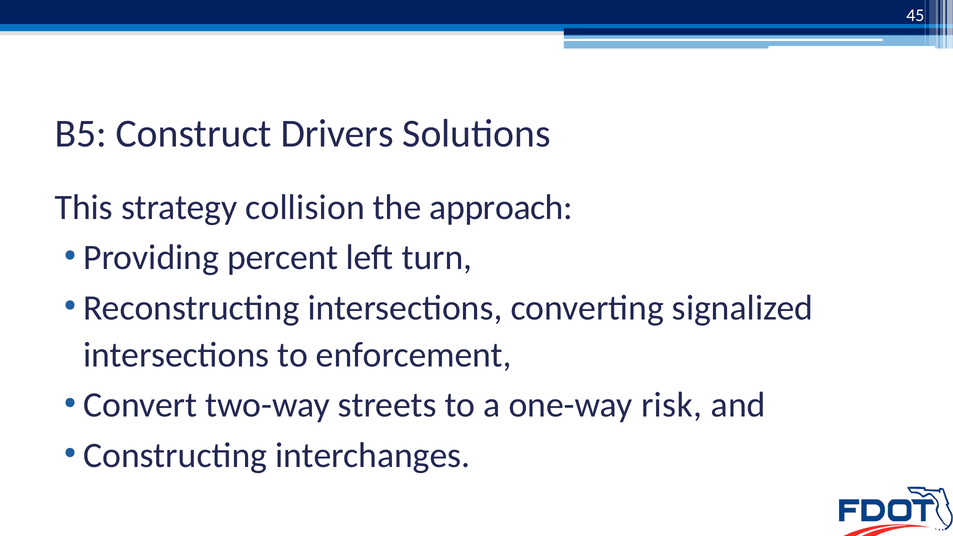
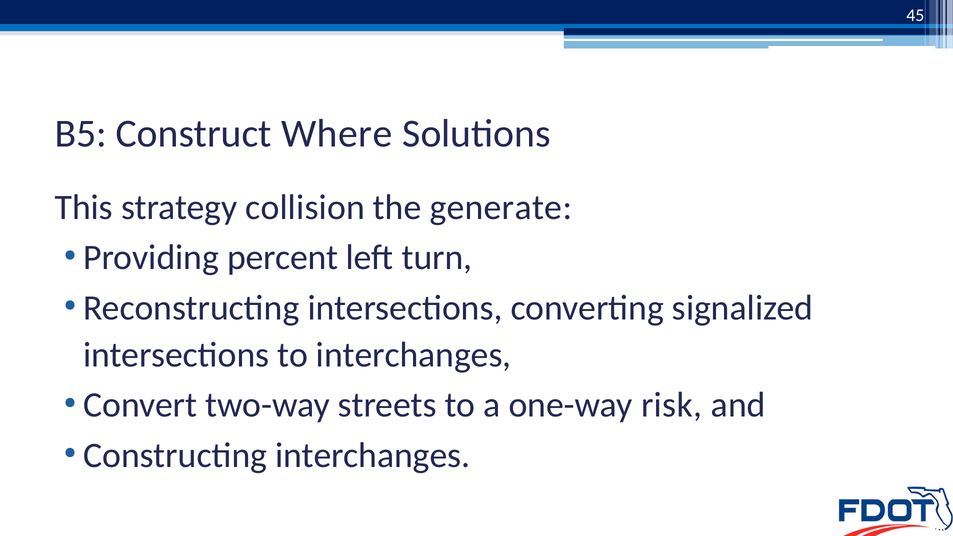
Drivers: Drivers -> Where (337, 134)
approach: approach -> generate (501, 208)
to enforcement: enforcement -> interchanges (414, 355)
